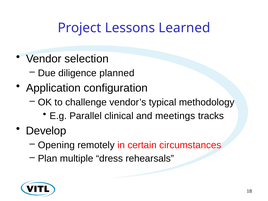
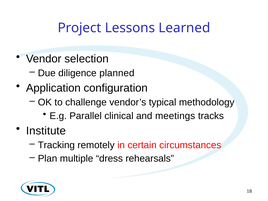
Develop: Develop -> Institute (46, 131)
Opening: Opening -> Tracking (56, 145)
